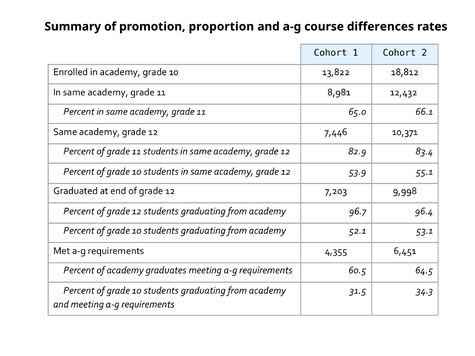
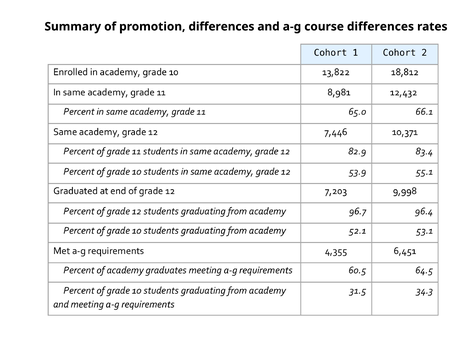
promotion proportion: proportion -> differences (221, 27)
